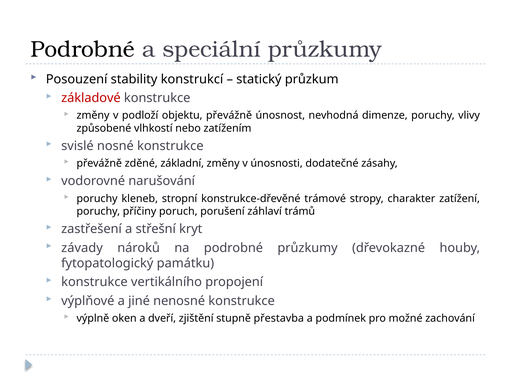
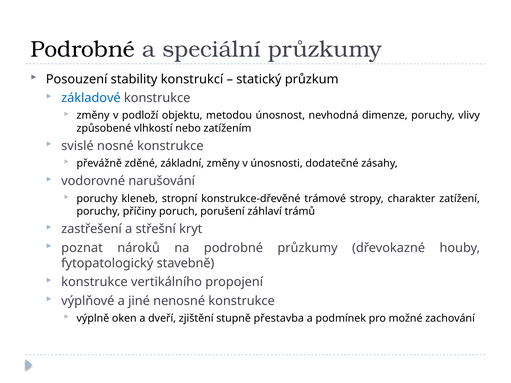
základové colour: red -> blue (91, 98)
objektu převážně: převážně -> metodou (229, 116)
závady: závady -> poznat (82, 248)
památku: památku -> stavebně (186, 263)
